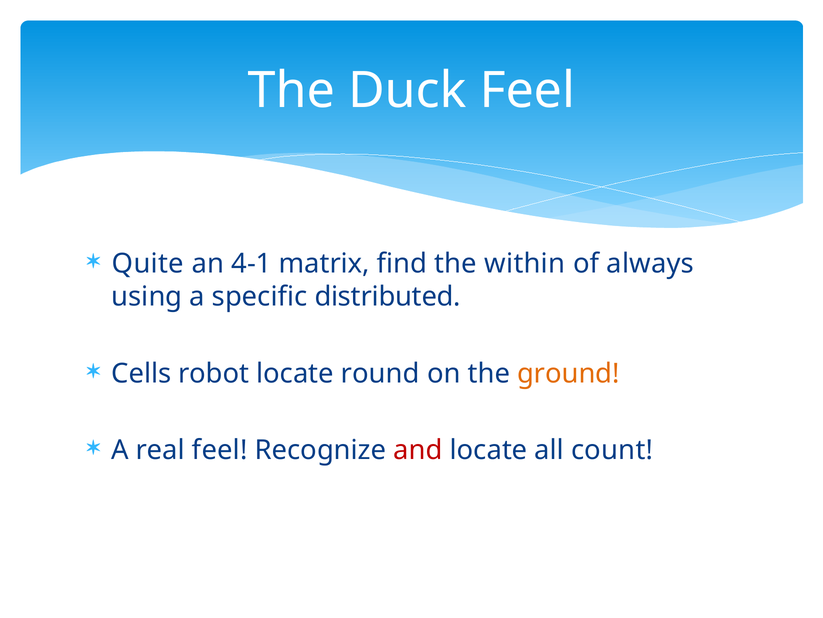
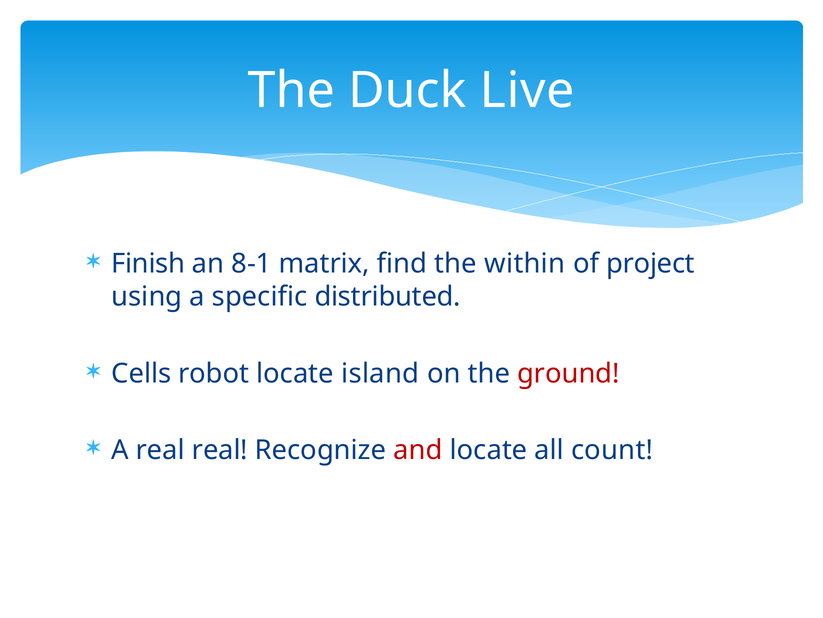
Duck Feel: Feel -> Live (527, 90)
Quite: Quite -> Finish (148, 263)
4-1: 4-1 -> 8-1 (251, 263)
always: always -> project (650, 263)
round: round -> island (380, 373)
ground colour: orange -> red (568, 373)
real feel: feel -> real (220, 450)
